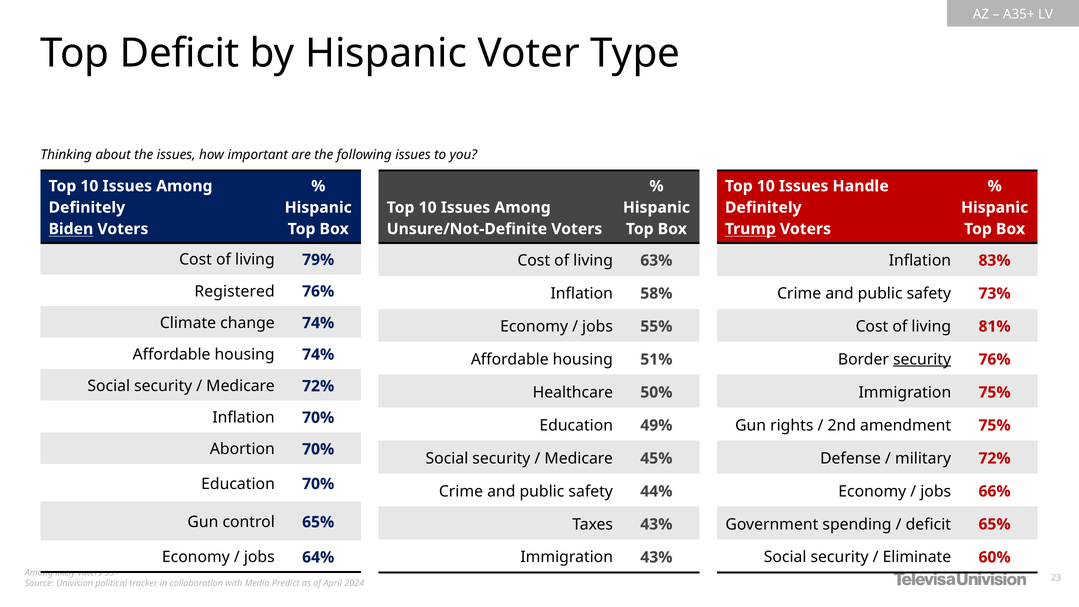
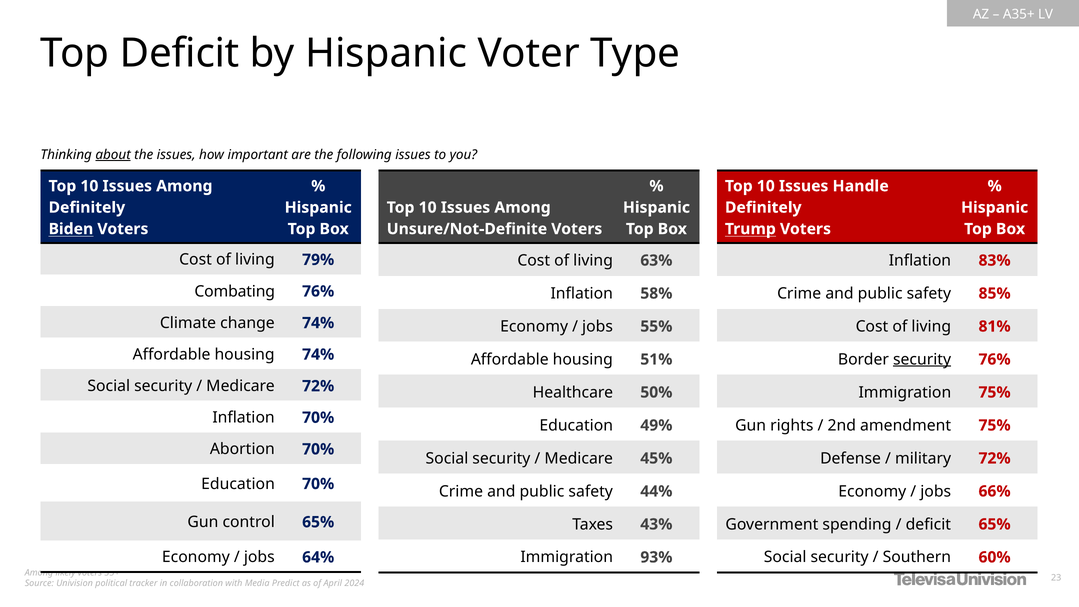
about underline: none -> present (113, 155)
Registered: Registered -> Combating (235, 291)
73%: 73% -> 85% (995, 293)
Immigration 43%: 43% -> 93% (656, 557)
Eliminate: Eliminate -> Southern (917, 557)
